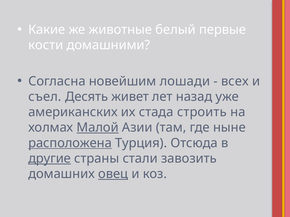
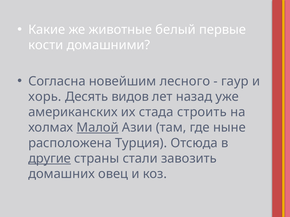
лошади: лошади -> лесного (185, 81)
всех: всех -> гаур (235, 81)
съел: съел -> хорь (45, 97)
живет: живет -> видов (130, 97)
расположена underline: present -> none (70, 143)
овец underline: present -> none (113, 174)
